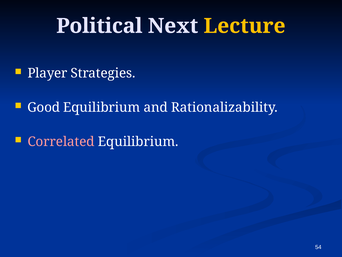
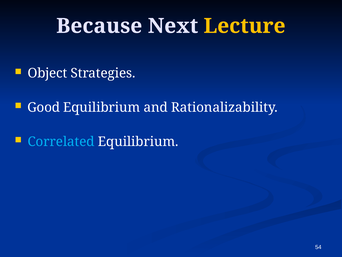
Political: Political -> Because (99, 26)
Player: Player -> Object (47, 73)
Correlated colour: pink -> light blue (61, 141)
